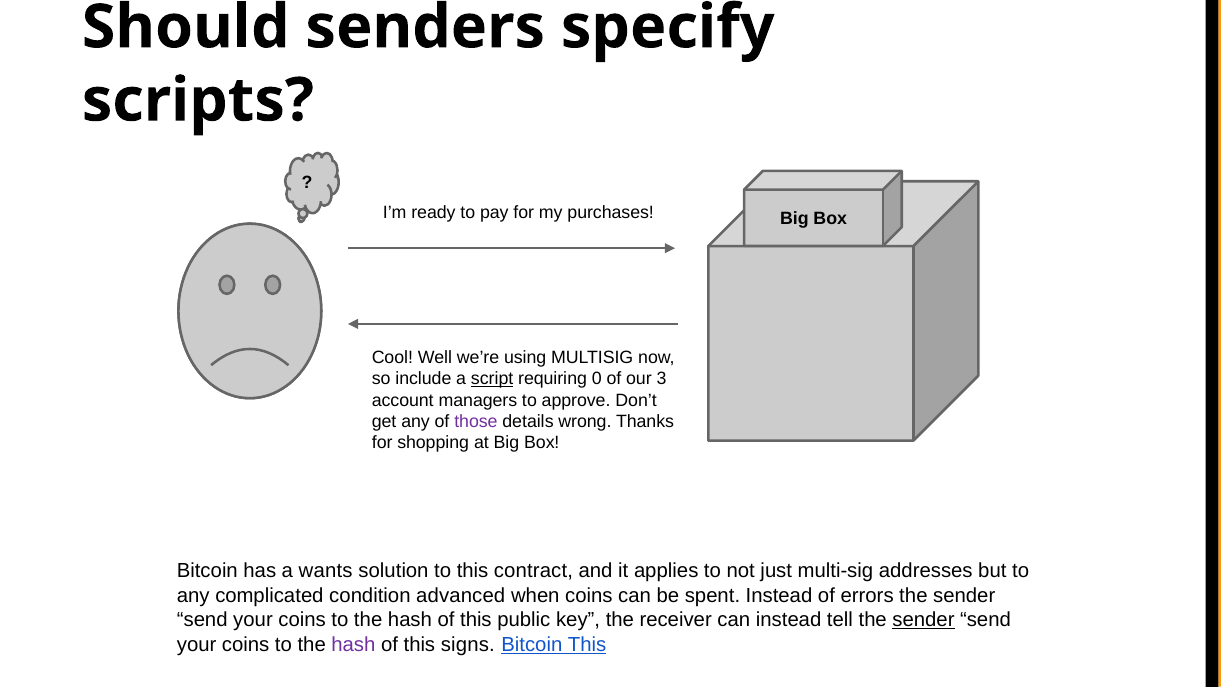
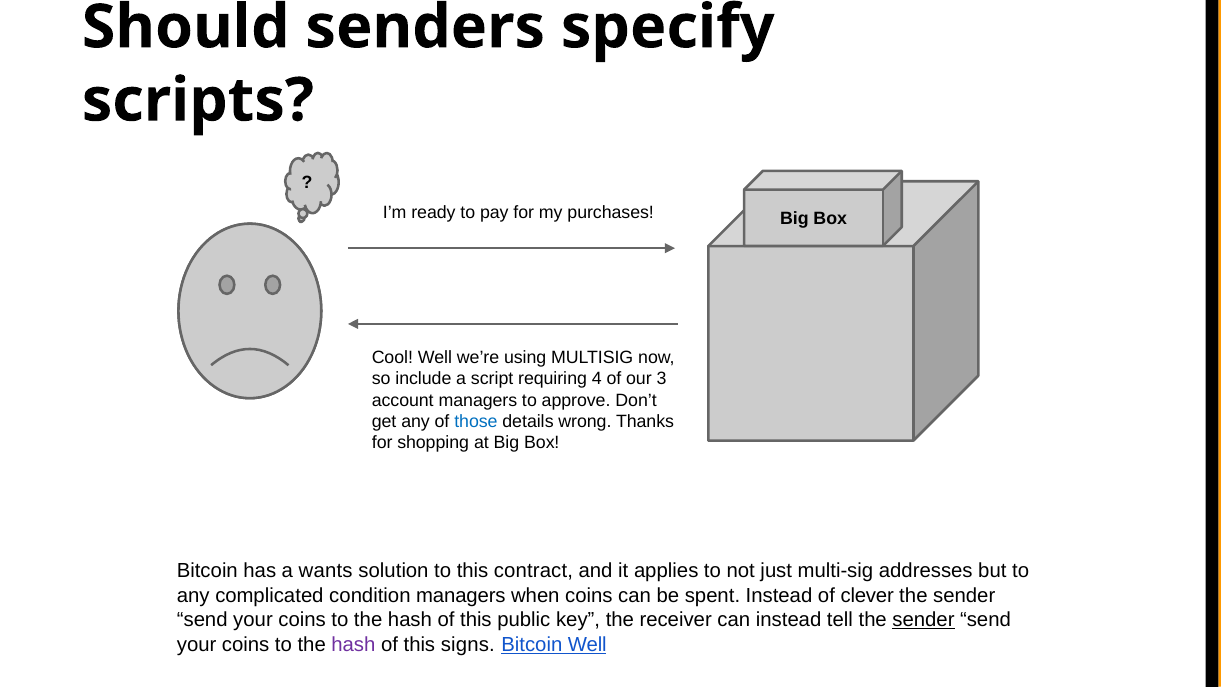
script underline: present -> none (492, 379)
0: 0 -> 4 (597, 379)
those colour: purple -> blue (476, 422)
condition advanced: advanced -> managers (461, 595)
errors: errors -> clever (867, 595)
Bitcoin This: This -> Well (587, 644)
